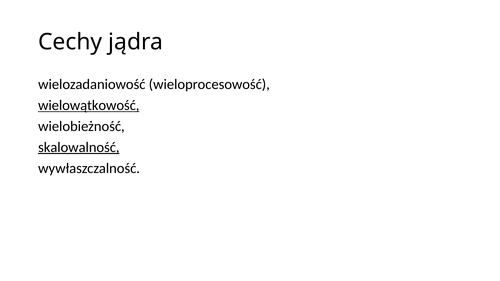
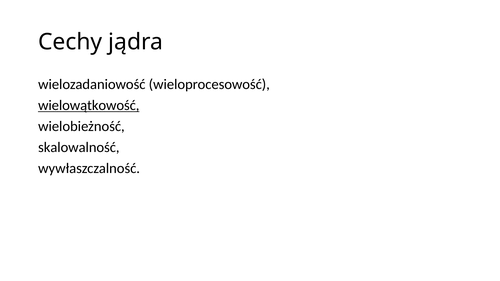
skalowalność underline: present -> none (79, 147)
